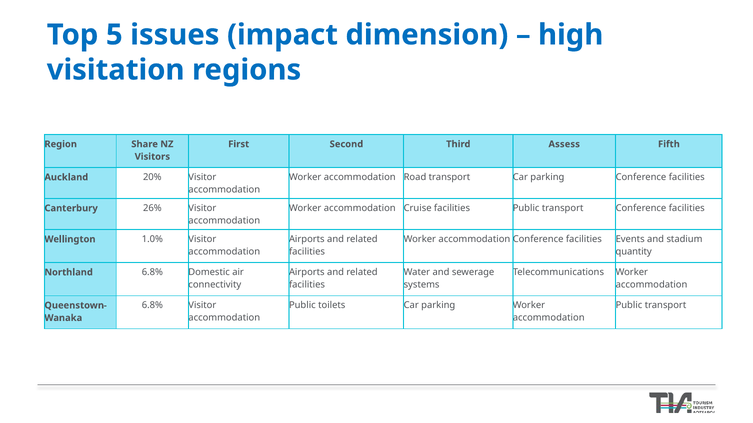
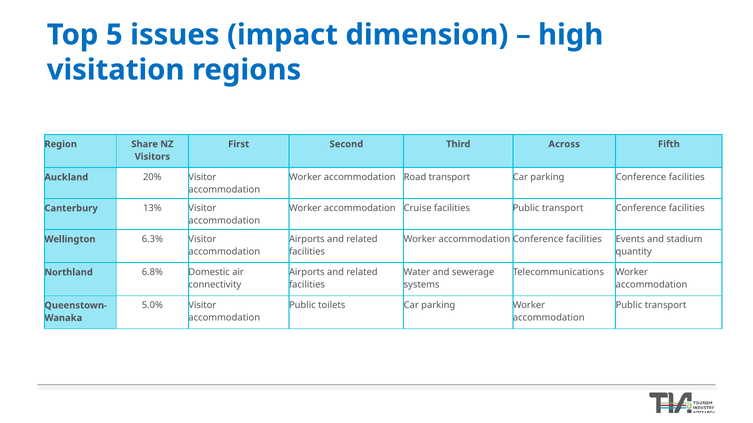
Assess: Assess -> Across (564, 144)
26%: 26% -> 13% (152, 208)
1.0%: 1.0% -> 6.3% (152, 240)
6.8%: 6.8% -> 5.0% (152, 306)
